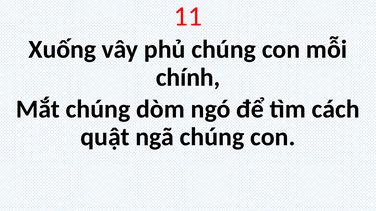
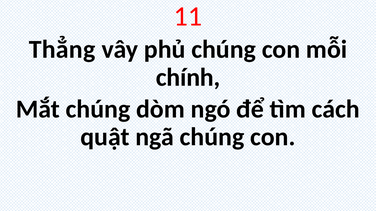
Xuống: Xuống -> Thẳng (62, 50)
